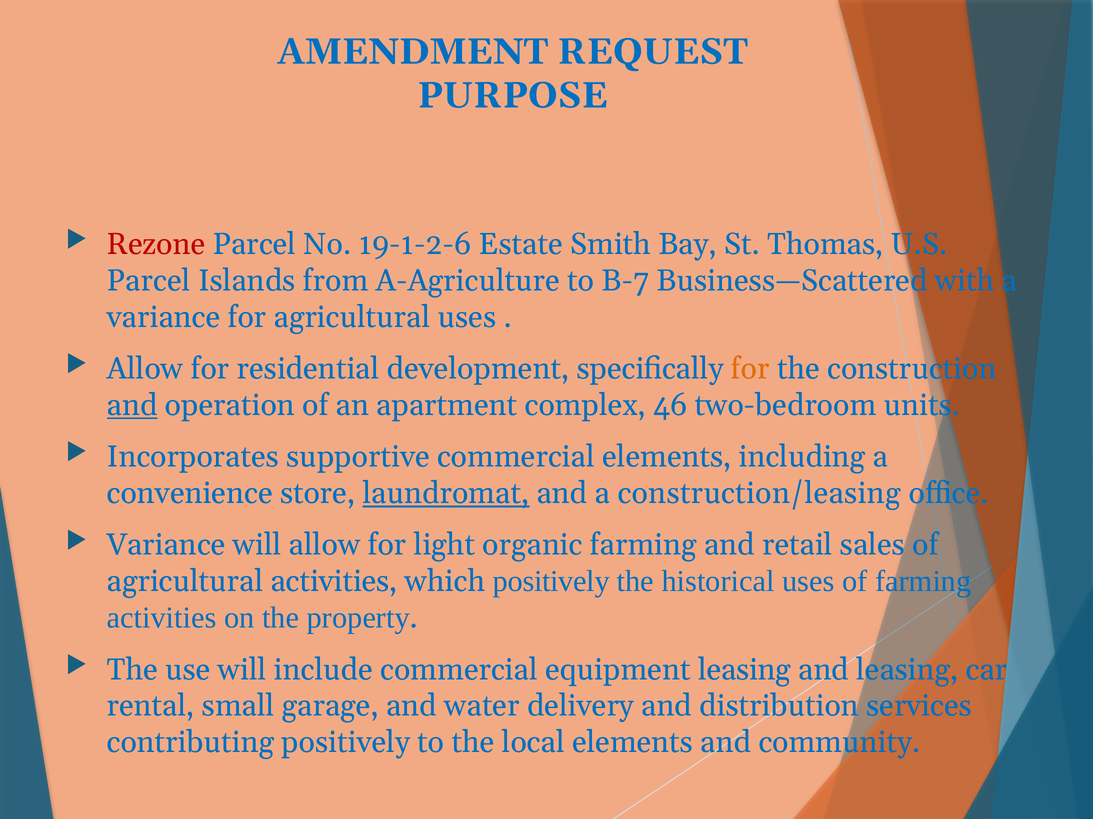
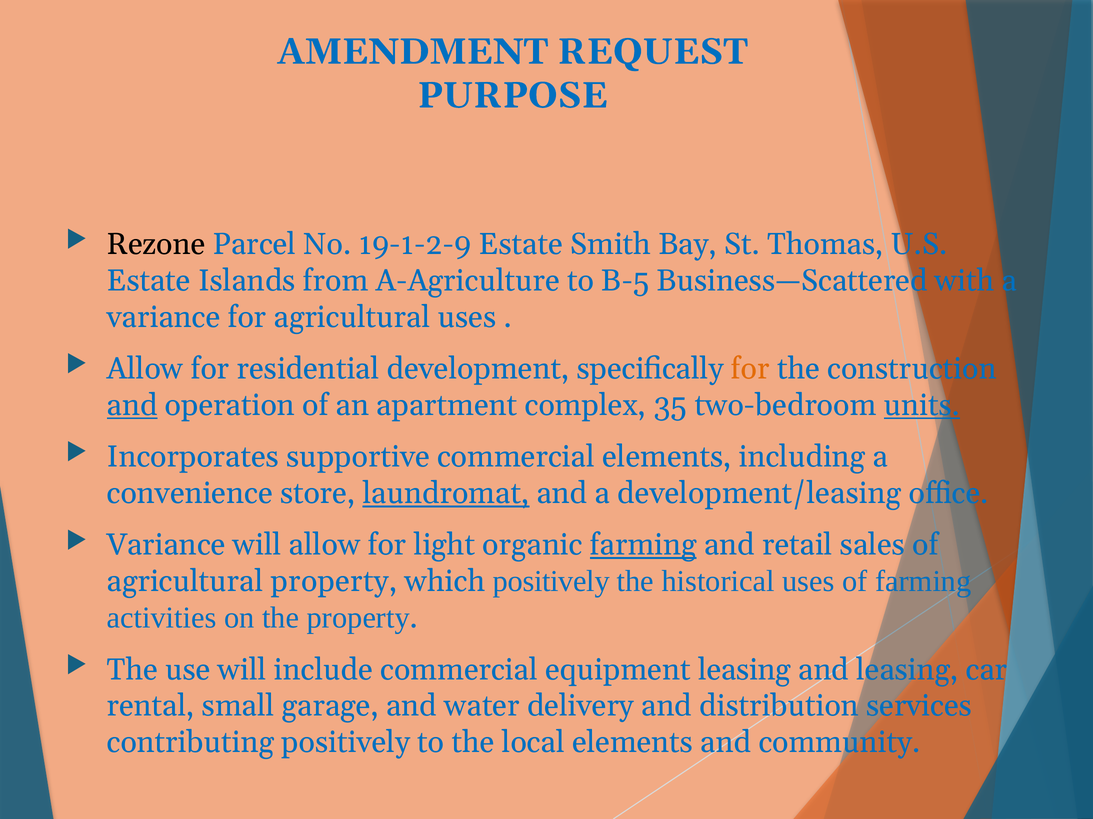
Rezone colour: red -> black (156, 244)
19-1-2-6: 19-1-2-6 -> 19-1-2-9 (415, 244)
Parcel: Parcel -> Estate (149, 281)
B-7: B-7 -> B-5 (625, 281)
46: 46 -> 35 (670, 406)
units underline: none -> present (922, 406)
construction/leasing: construction/leasing -> development/leasing (759, 494)
farming underline: none -> present (643, 545)
agricultural activities: activities -> property (334, 582)
